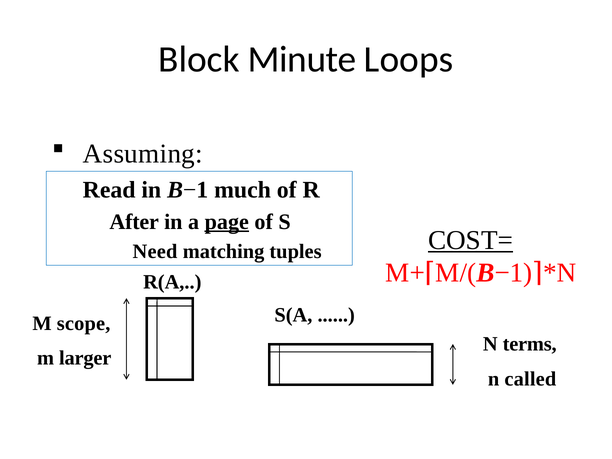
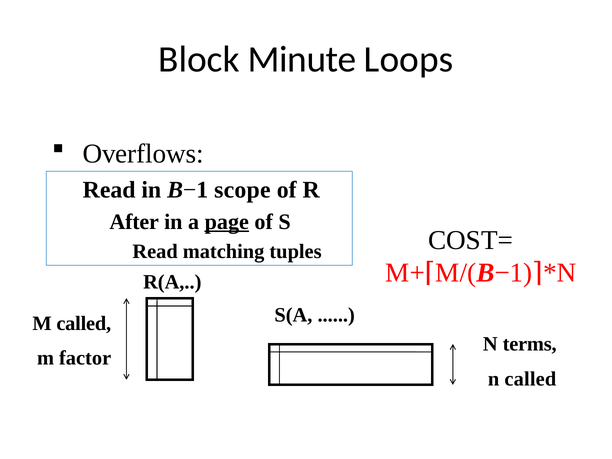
Assuming: Assuming -> Overflows (143, 154)
much: much -> scope (242, 190)
Need: Need -> Read (155, 251)
COST= underline: present -> none (471, 240)
M scope: scope -> called (84, 324)
larger: larger -> factor (85, 358)
